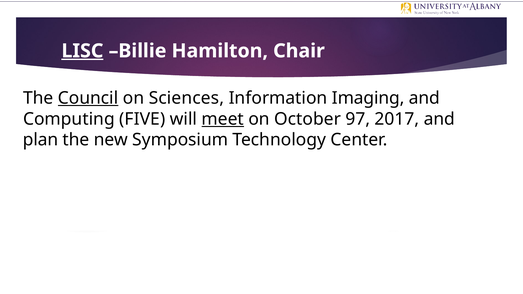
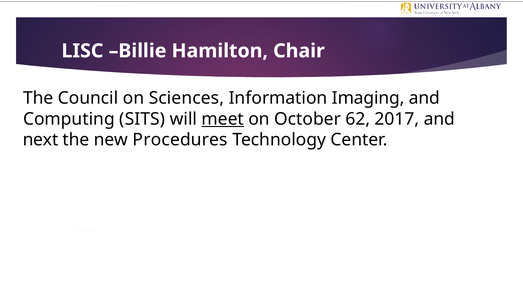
LISC underline: present -> none (82, 51)
Council underline: present -> none (88, 98)
FIVE: FIVE -> SITS (142, 119)
97: 97 -> 62 (358, 119)
plan: plan -> next (41, 140)
Symposium: Symposium -> Procedures (180, 140)
